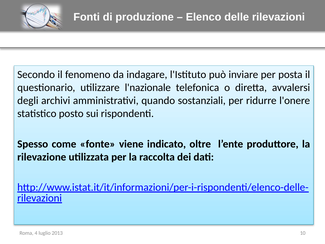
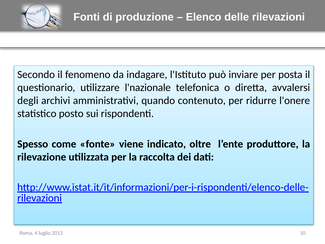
sostanziali: sostanziali -> contenuto (202, 100)
